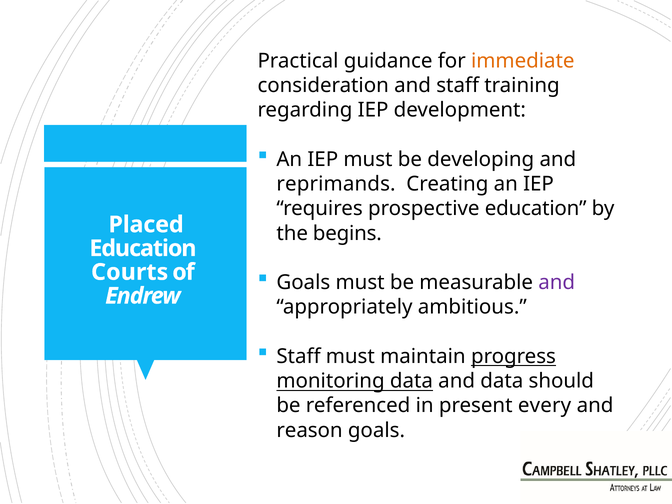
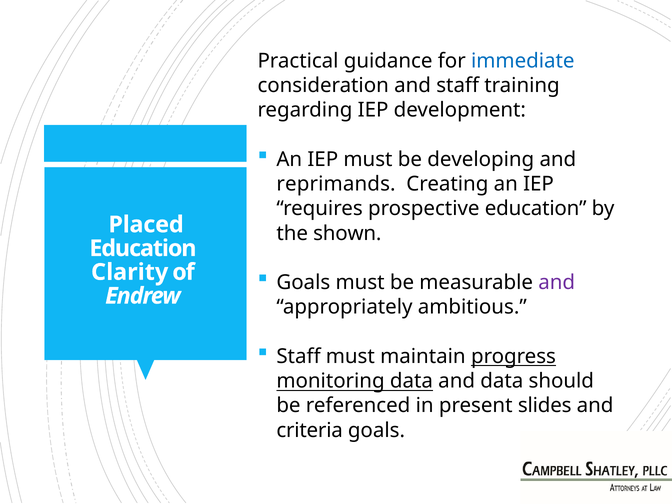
immediate colour: orange -> blue (523, 61)
begins: begins -> shown (347, 233)
Courts: Courts -> Clarity (130, 272)
every: every -> slides (545, 406)
reason: reason -> criteria (310, 430)
